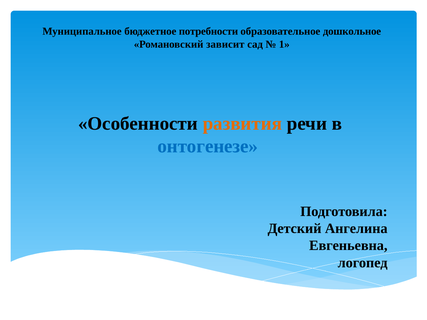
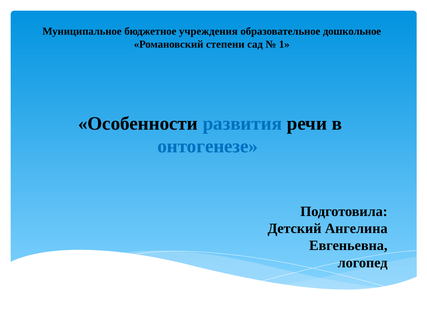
потребности: потребности -> учреждения (208, 31)
зависит: зависит -> степени (225, 44)
развития colour: orange -> blue (242, 124)
